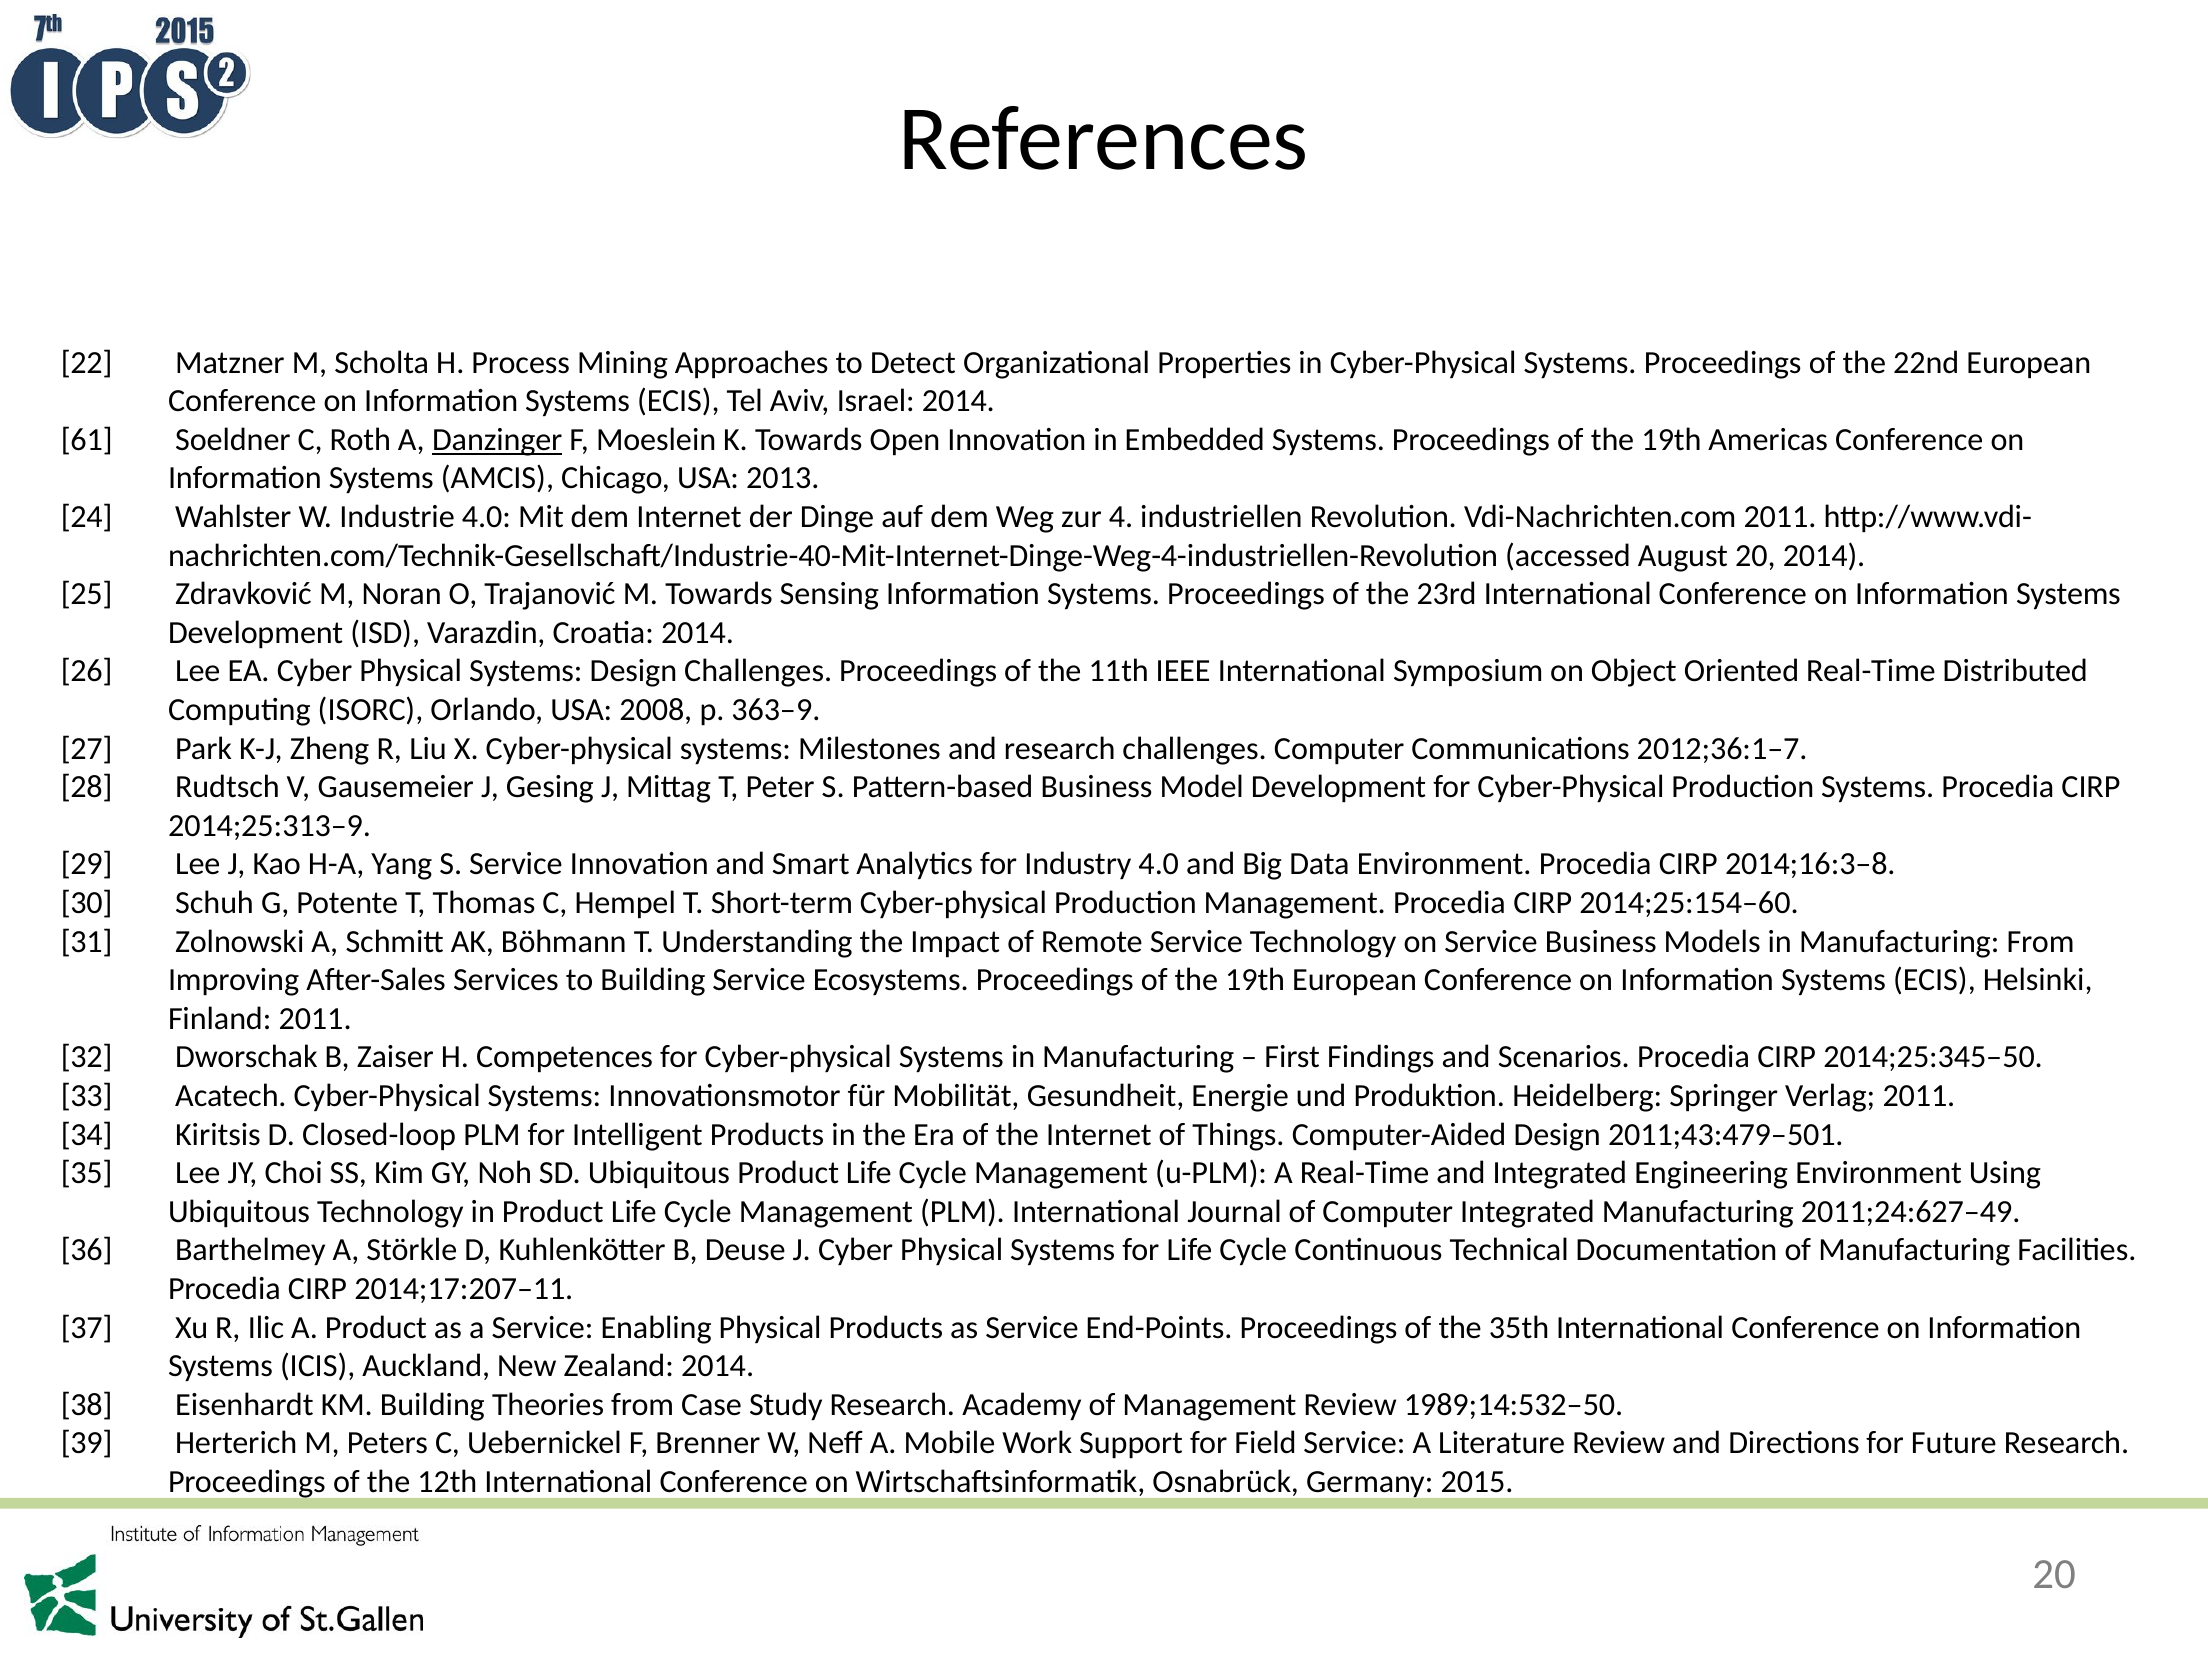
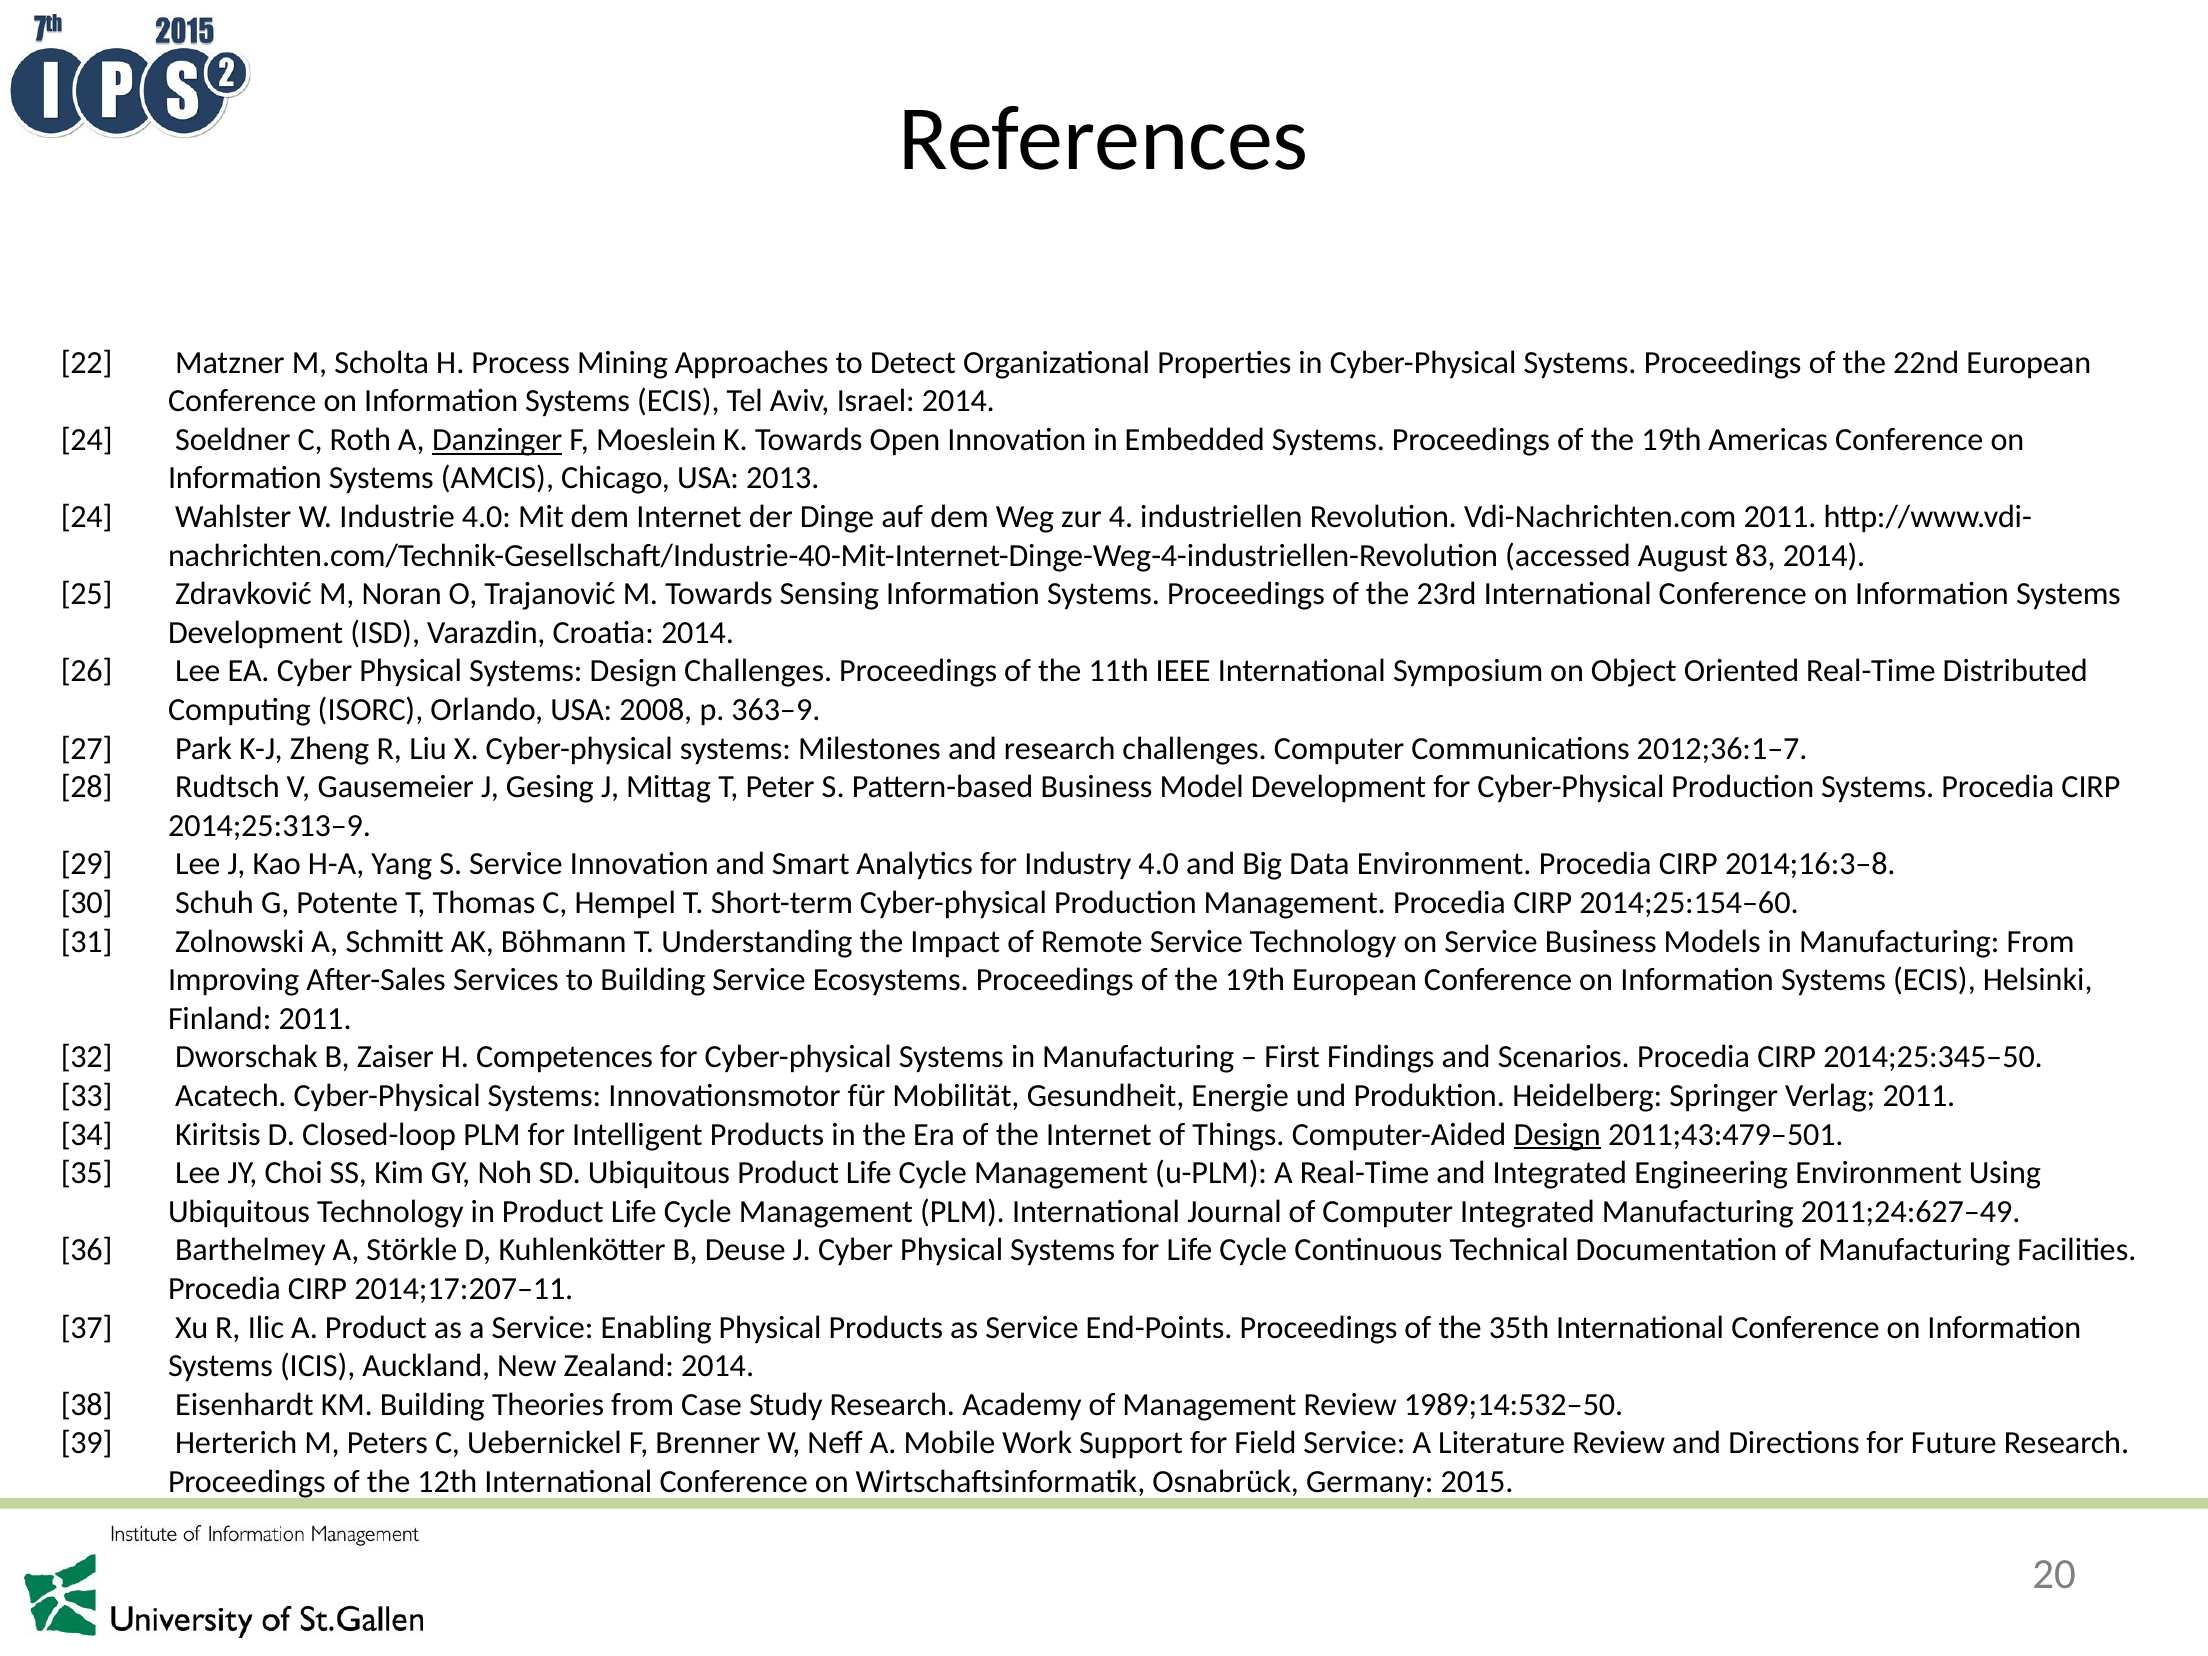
61: 61 -> 24 (87, 440)
August 20: 20 -> 83 (1755, 556)
Design underline: none -> present (1557, 1135)
